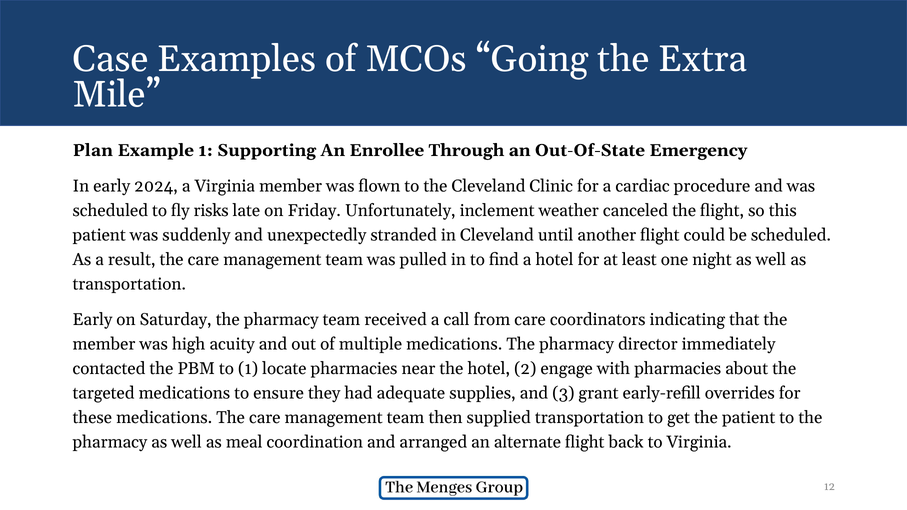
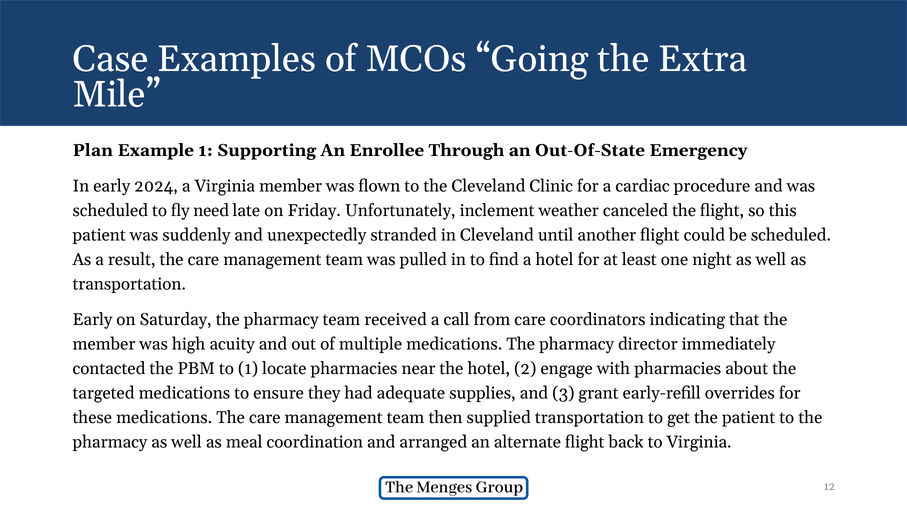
risks: risks -> need (211, 211)
